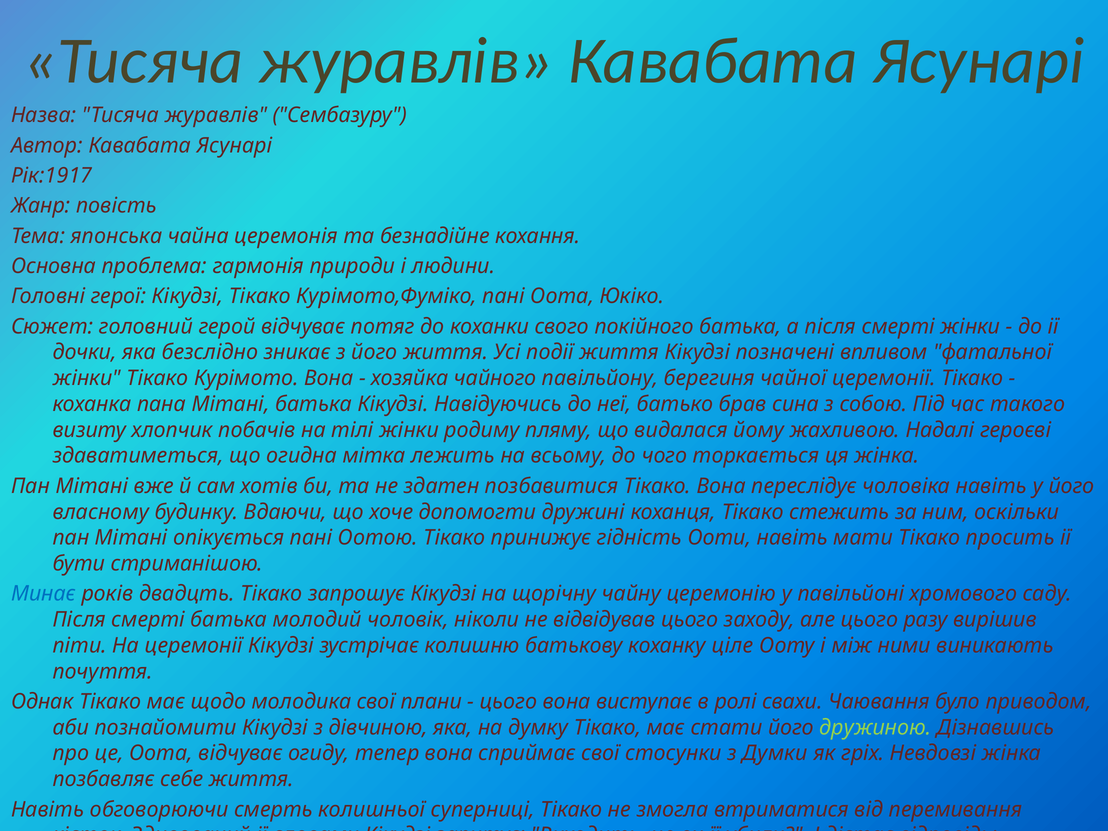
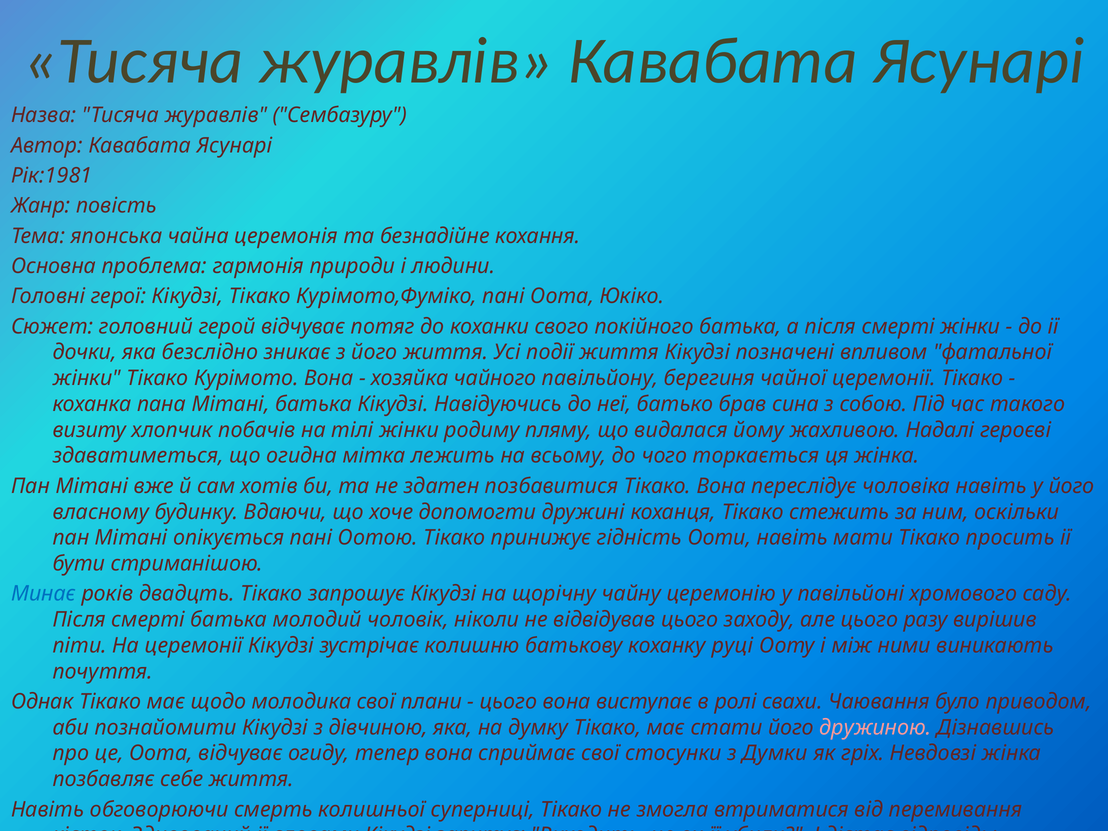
Рік:1917: Рік:1917 -> Рік:1981 (52, 176)
ціле: ціле -> руці (733, 646)
дружиною colour: light green -> pink (875, 727)
